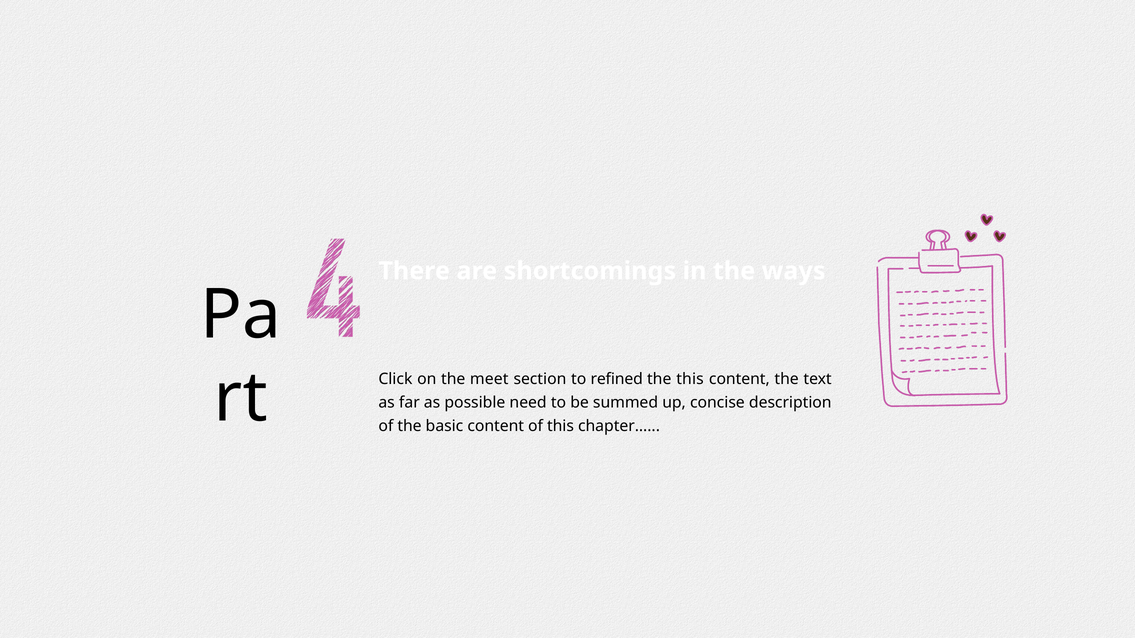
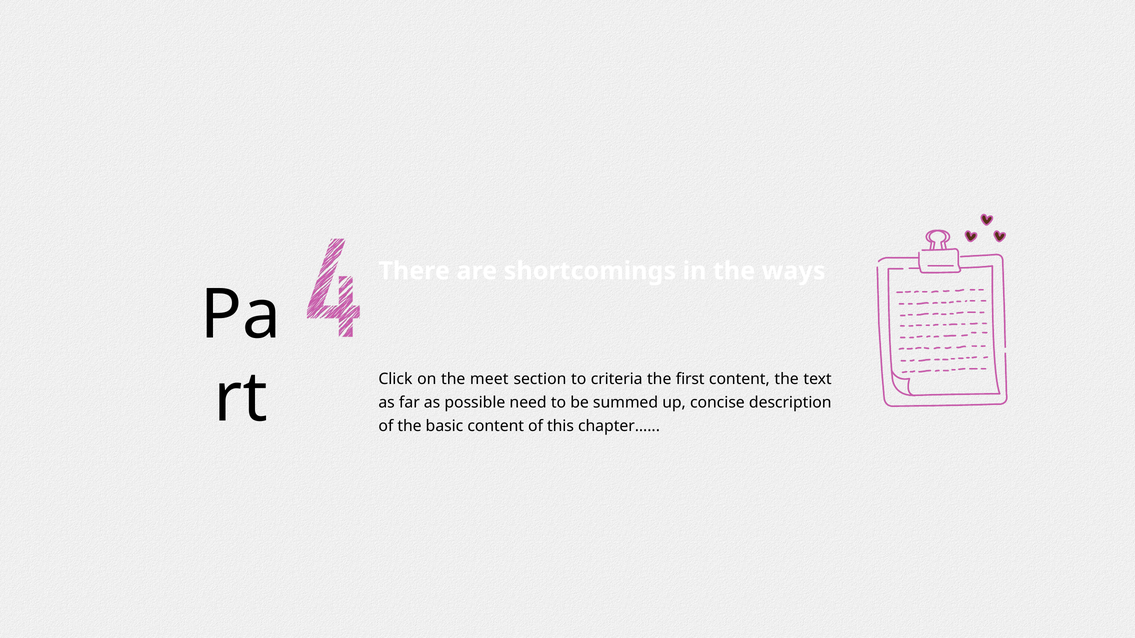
refined: refined -> criteria (617, 379)
the this: this -> first (690, 379)
